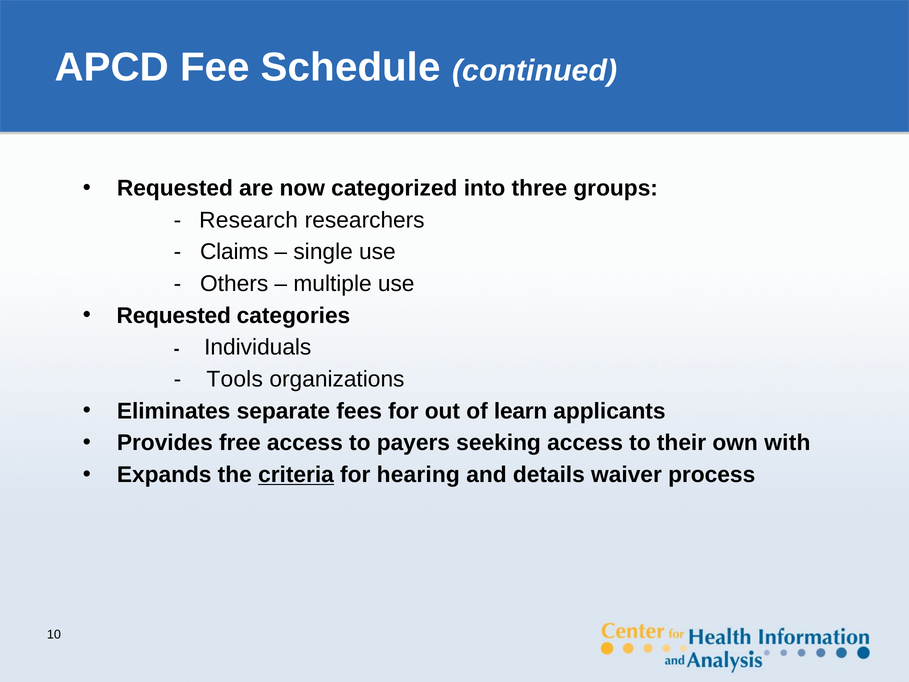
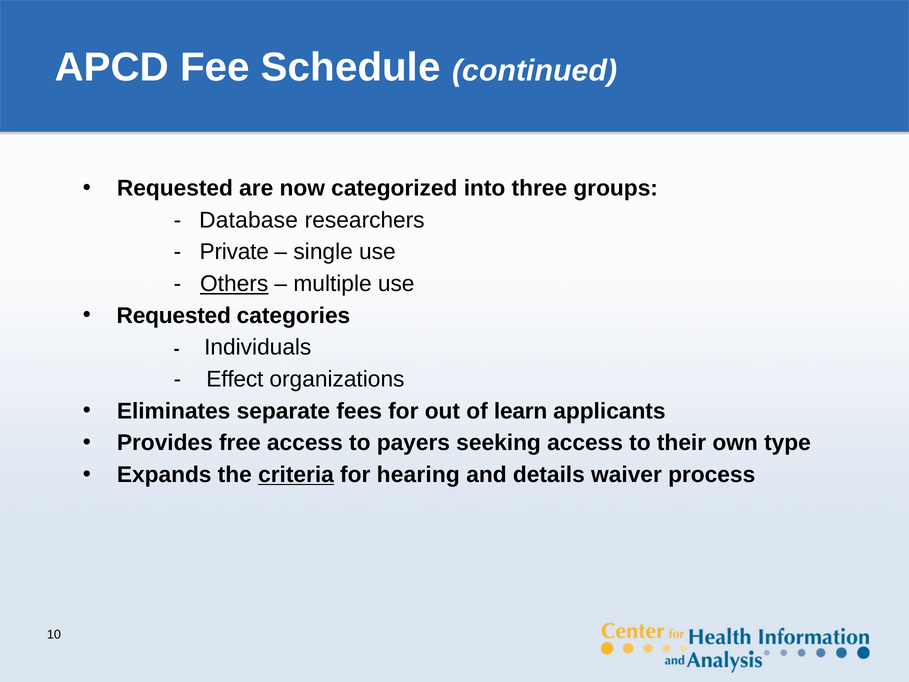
Research: Research -> Database (249, 220)
Claims: Claims -> Private (234, 252)
Others underline: none -> present (234, 284)
Tools: Tools -> Effect (235, 379)
with: with -> type (788, 443)
